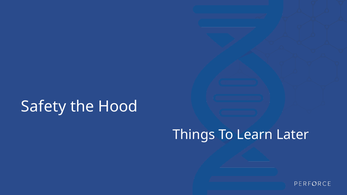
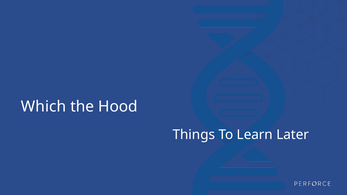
Safety: Safety -> Which (44, 107)
